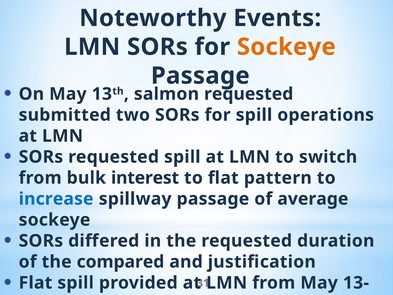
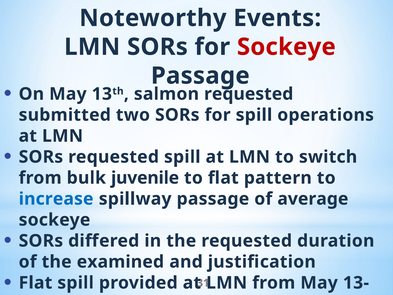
Sockeye colour: orange -> red (286, 47)
interest: interest -> juvenile (145, 178)
compared: compared -> examined (120, 262)
